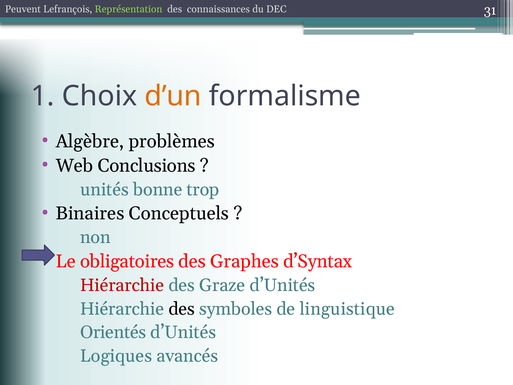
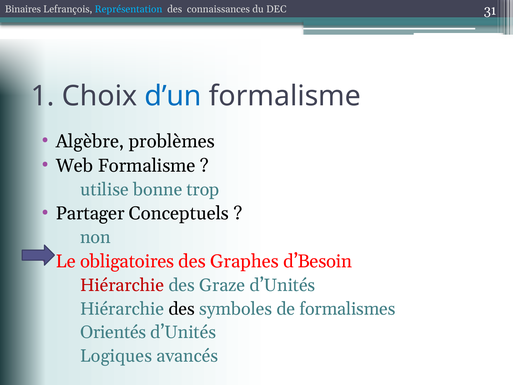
Peuvent: Peuvent -> Binaires (23, 9)
Représentation colour: light green -> light blue (129, 9)
d’un colour: orange -> blue (173, 96)
Web Conclusions: Conclusions -> Formalisme (147, 166)
unités: unités -> utilise (104, 189)
Binaires: Binaires -> Partager (90, 213)
d’Syntax: d’Syntax -> d’Besoin (318, 261)
linguistique: linguistique -> formalismes (347, 309)
